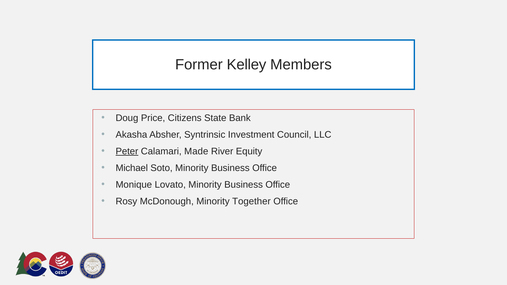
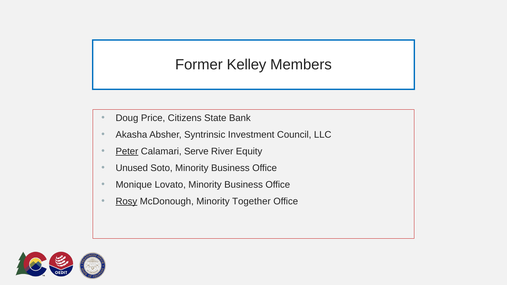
Made: Made -> Serve (196, 151)
Michael: Michael -> Unused (132, 168)
Rosy underline: none -> present (126, 201)
